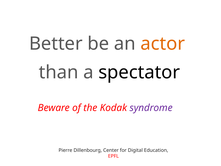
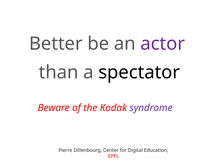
actor colour: orange -> purple (163, 44)
